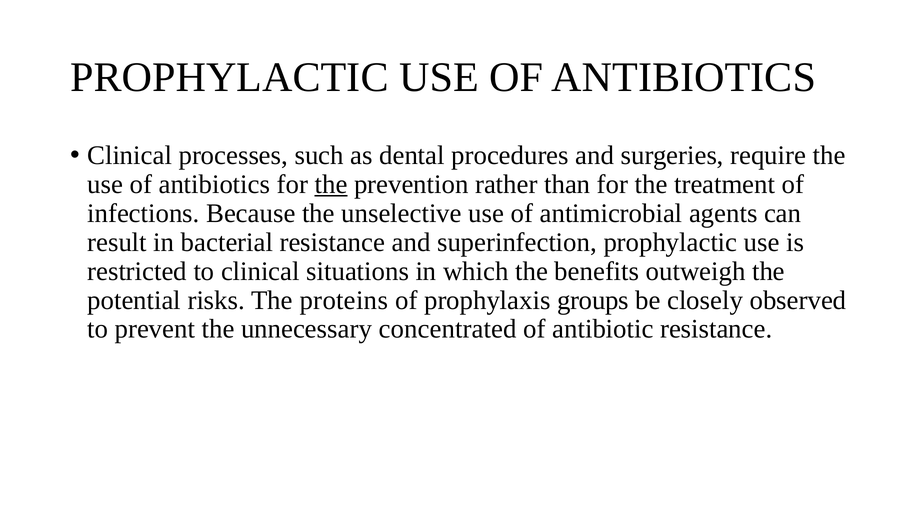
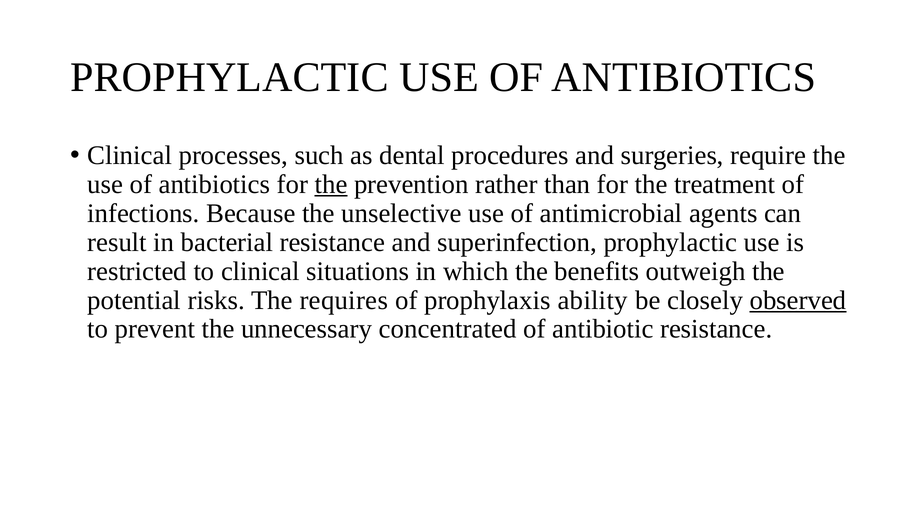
proteins: proteins -> requires (344, 300)
groups: groups -> ability (593, 300)
observed underline: none -> present (798, 300)
